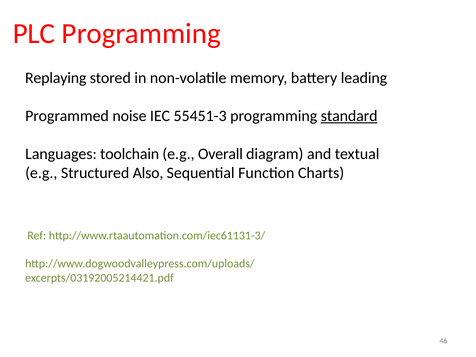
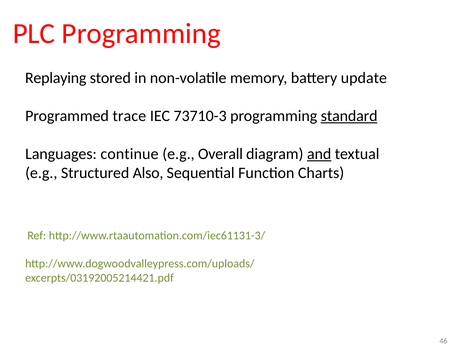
leading: leading -> update (364, 78)
noise: noise -> trace (129, 116)
55451-3: 55451-3 -> 73710-3 (200, 116)
toolchain: toolchain -> continue (129, 154)
and underline: none -> present (319, 154)
